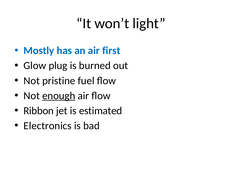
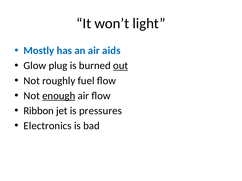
first: first -> aids (111, 51)
out underline: none -> present (121, 66)
pristine: pristine -> roughly (59, 81)
estimated: estimated -> pressures (100, 111)
